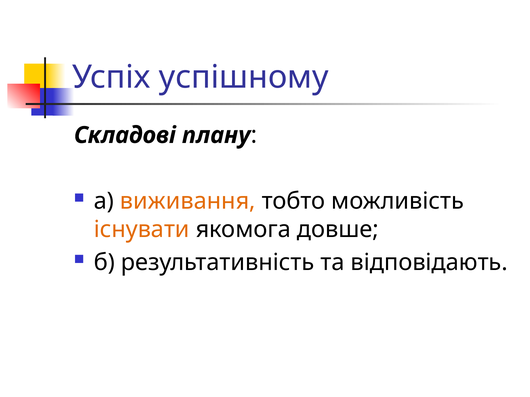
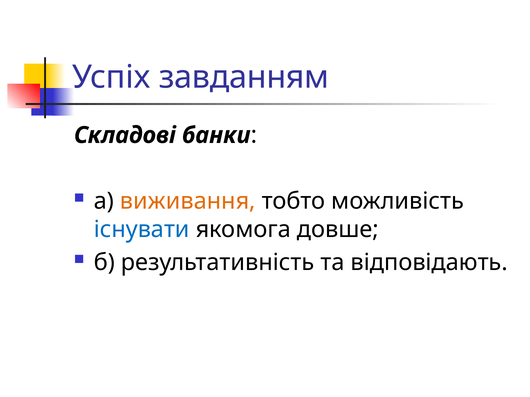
успішному: успішному -> завданням (244, 77)
плану: плану -> банки (216, 135)
існувати colour: orange -> blue (142, 230)
